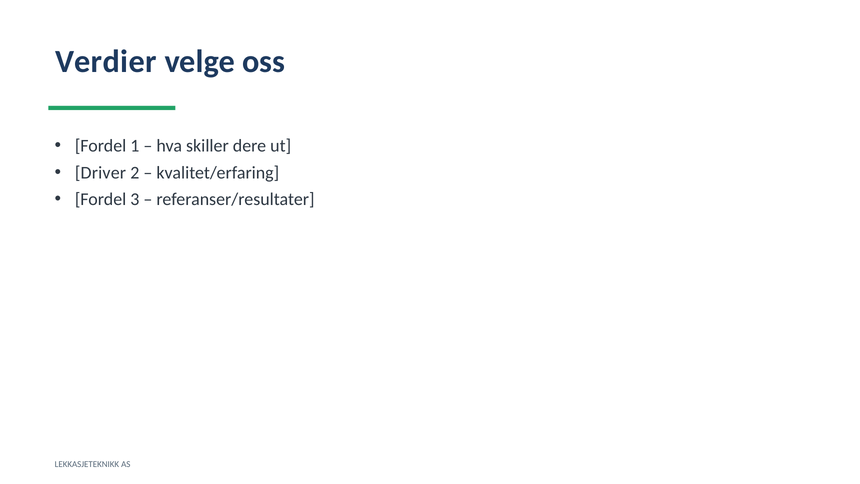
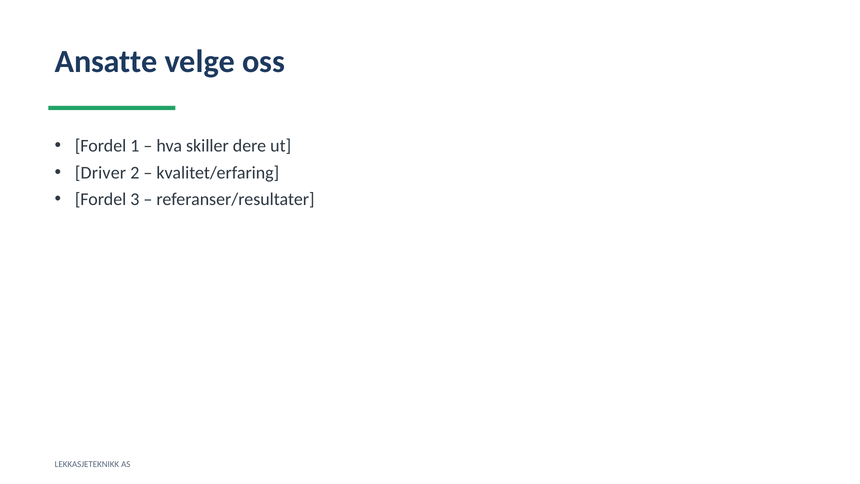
Verdier: Verdier -> Ansatte (106, 61)
